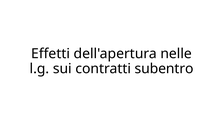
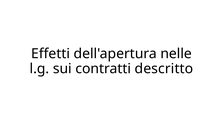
subentro: subentro -> descritto (164, 69)
